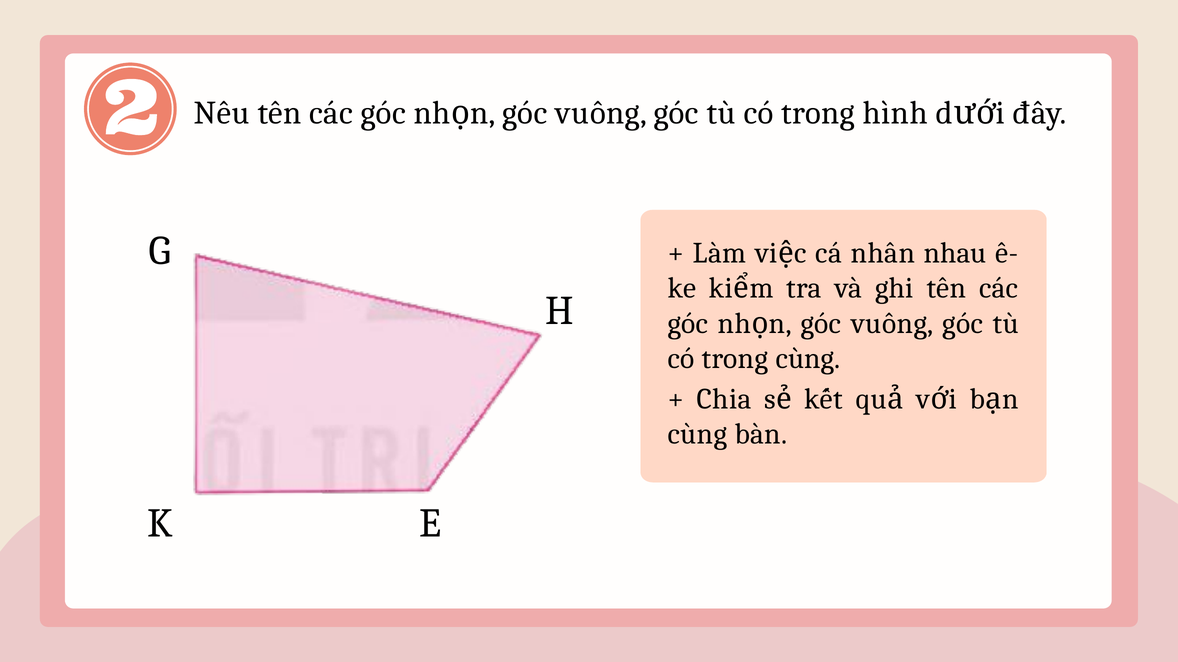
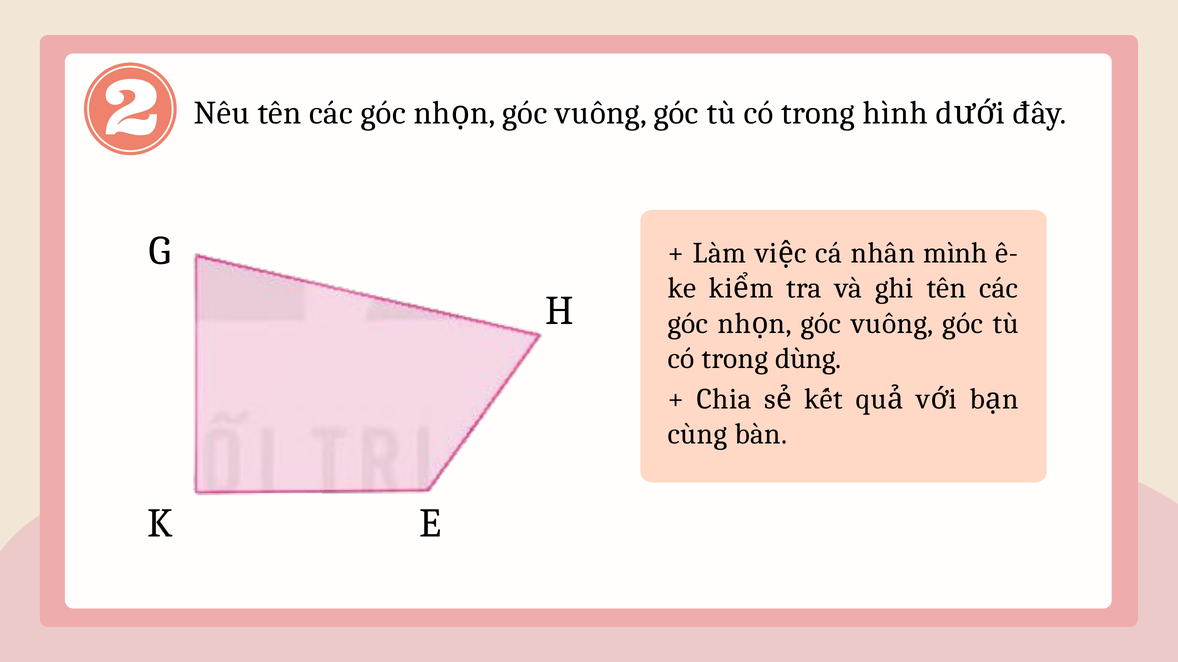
nhau: nhau -> mình (955, 253)
trong cùng: cùng -> dùng (808, 359)
